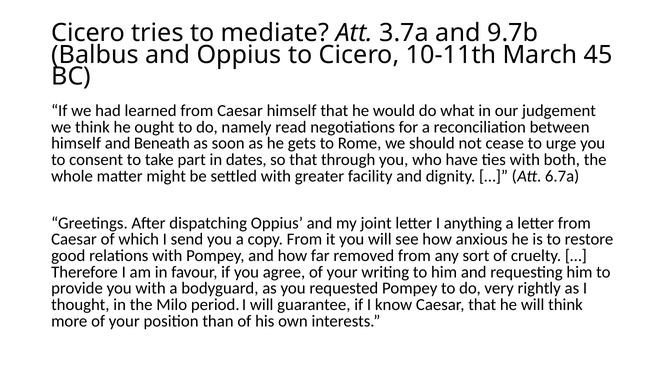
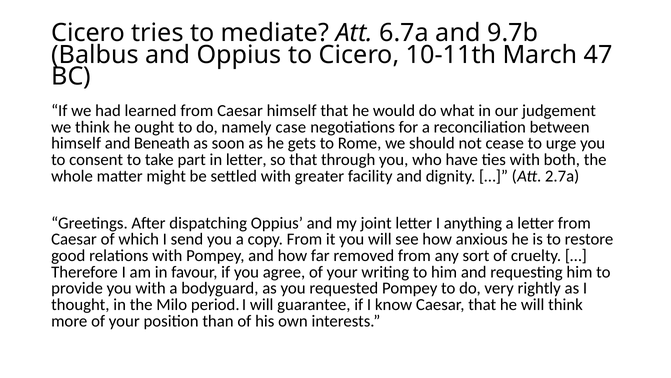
3.7a: 3.7a -> 6.7a (404, 33)
45: 45 -> 47 (598, 55)
read: read -> case (291, 127)
in dates: dates -> letter (246, 159)
6.7a: 6.7a -> 2.7a (562, 176)
